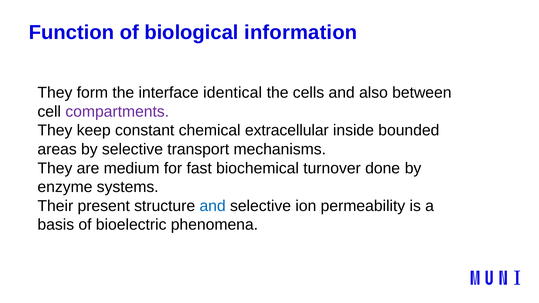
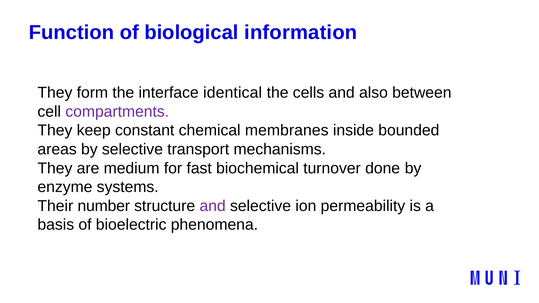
extracellular: extracellular -> membranes (287, 131)
present: present -> number (104, 206)
and colour: blue -> purple (213, 206)
